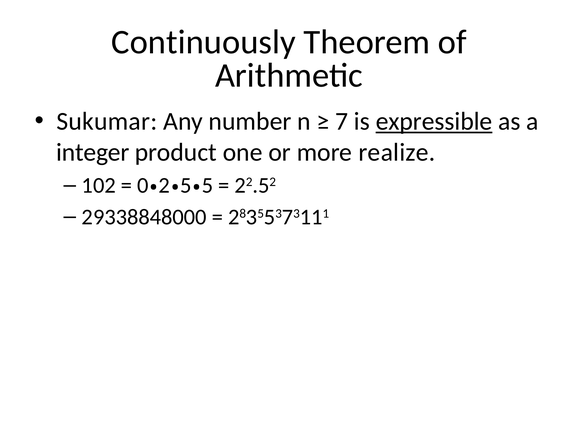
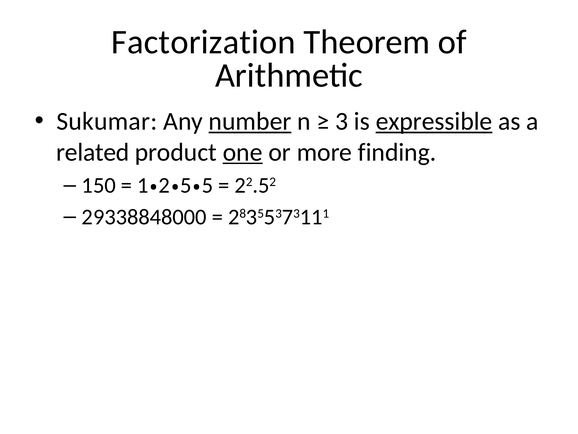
Continuously: Continuously -> Factorization (203, 42)
number underline: none -> present (250, 121)
7: 7 -> 3 (342, 121)
integer: integer -> related (93, 152)
one underline: none -> present (243, 152)
realize: realize -> finding (397, 152)
102: 102 -> 150 (99, 185)
0: 0 -> 1 (143, 185)
